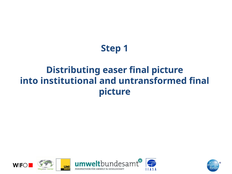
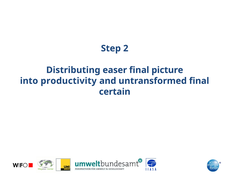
1: 1 -> 2 (126, 48)
institutional: institutional -> productivity (69, 81)
picture: picture -> certain (115, 92)
